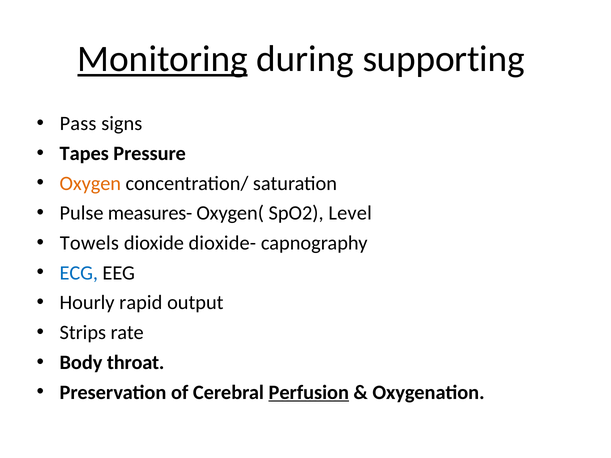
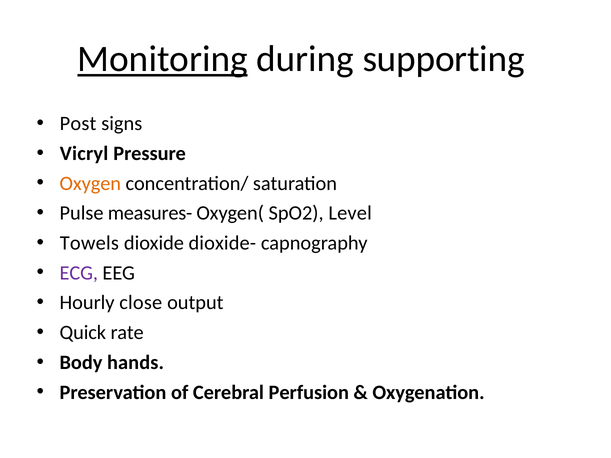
Pass: Pass -> Post (78, 124)
Tapes: Tapes -> Vicryl (84, 154)
ECG colour: blue -> purple (79, 273)
rapid: rapid -> close (141, 303)
Strips: Strips -> Quick (83, 333)
throat: throat -> hands (136, 363)
Perfusion underline: present -> none (309, 393)
